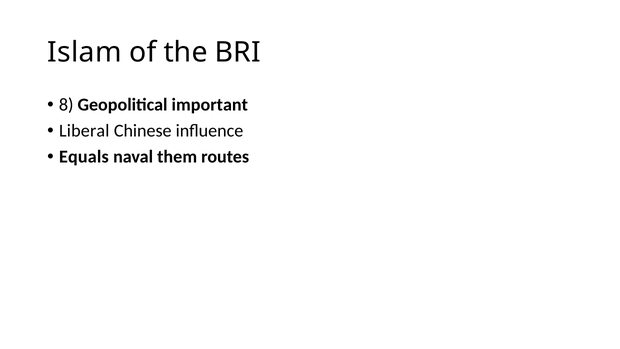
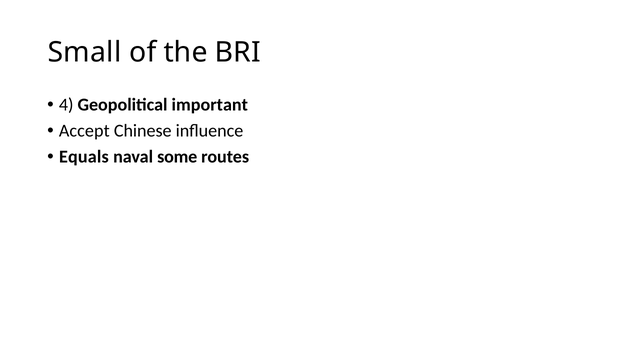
Islam: Islam -> Small (84, 52)
8: 8 -> 4 (66, 105)
Liberal: Liberal -> Accept (84, 131)
them: them -> some (177, 157)
